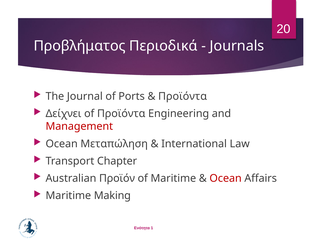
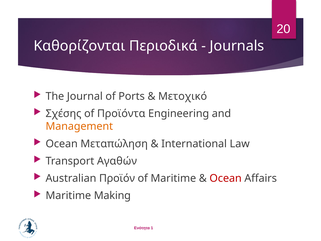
Προβλήματος: Προβλήματος -> Καθορίζονται (79, 46)
Προϊόντα: Προϊόντα -> Μετοχικό (183, 96)
Δείχνει: Δείχνει -> Σχέσης (63, 113)
Management colour: red -> orange (79, 126)
Chapter: Chapter -> Αγαθών (117, 161)
